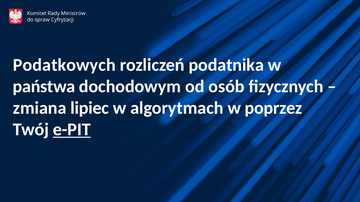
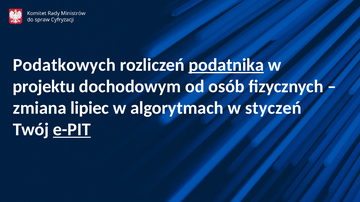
podatnika underline: none -> present (226, 65)
państwa: państwa -> projektu (44, 87)
poprzez: poprzez -> styczeń (273, 108)
